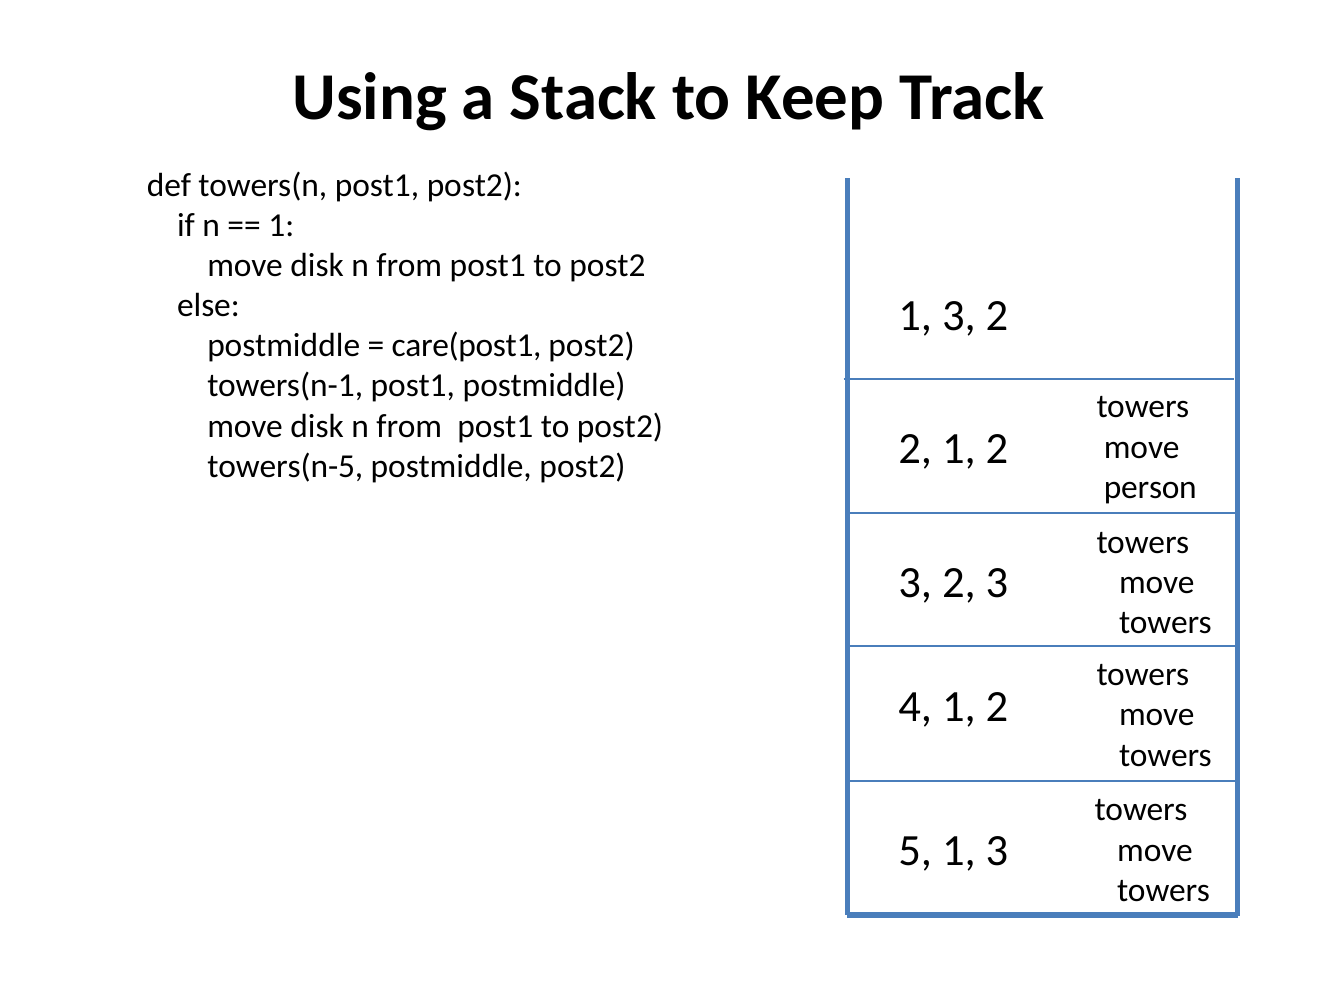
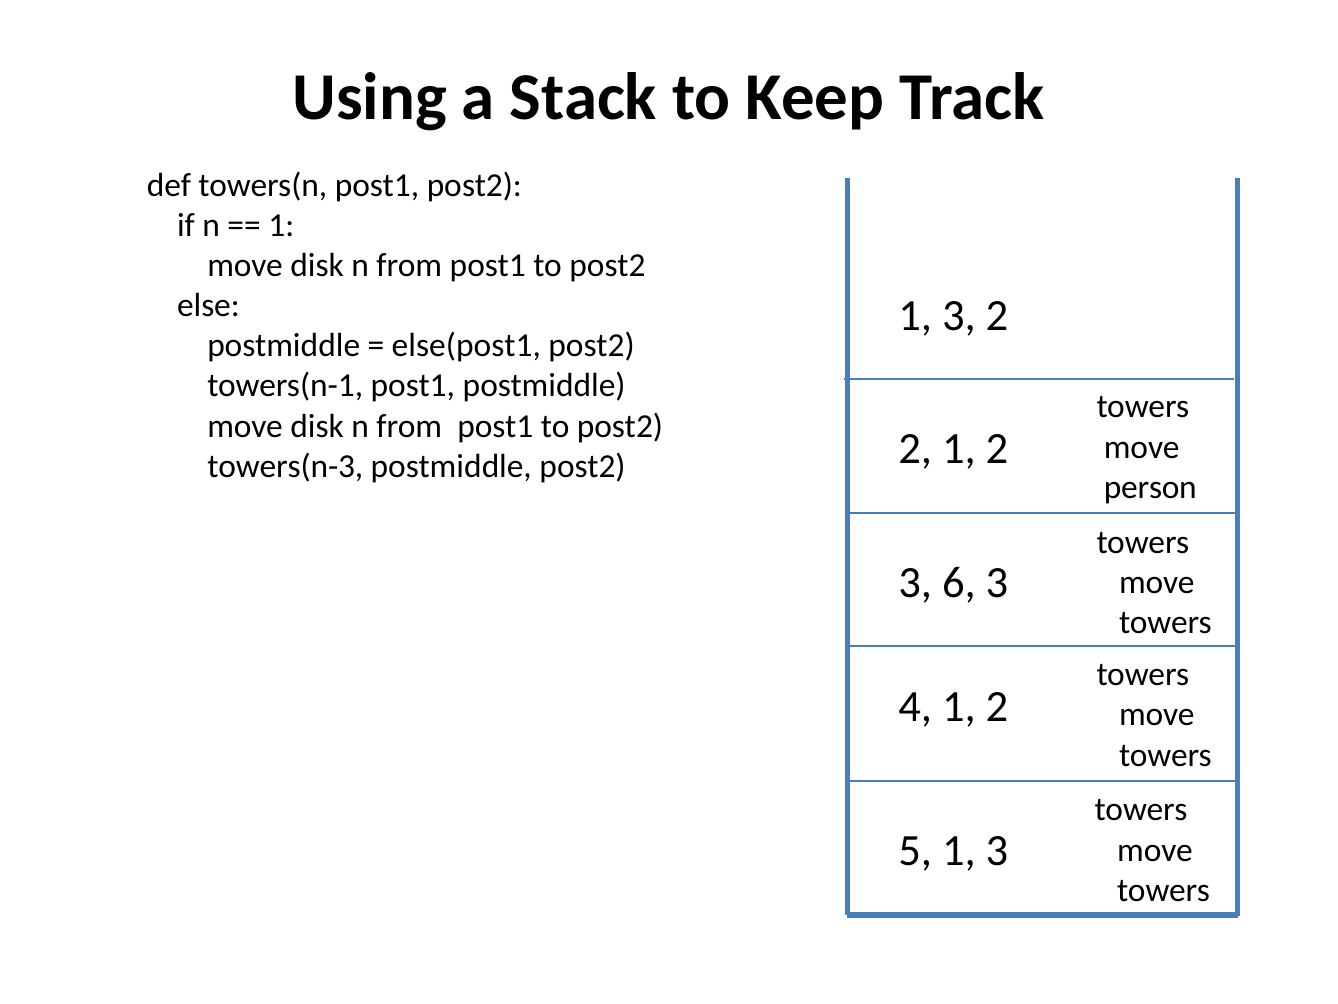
care(post1: care(post1 -> else(post1 (466, 346)
towers(n-5: towers(n-5 -> towers(n-3 (285, 466)
2: 2 -> 6 (959, 583)
